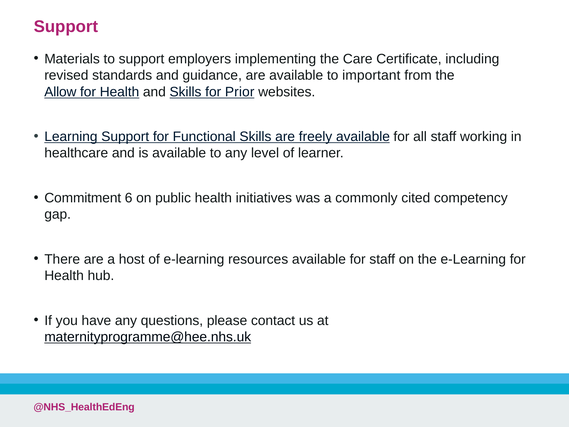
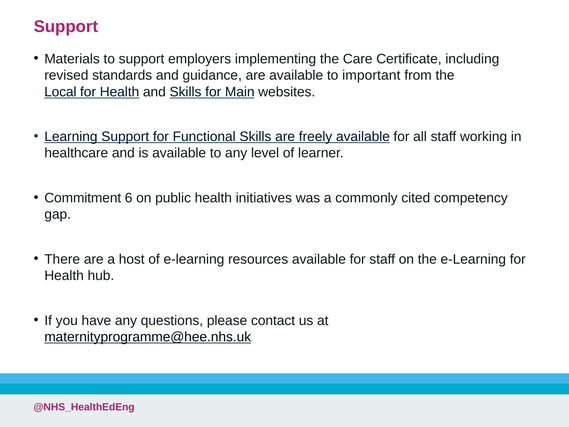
Allow: Allow -> Local (60, 92)
Prior: Prior -> Main (240, 92)
